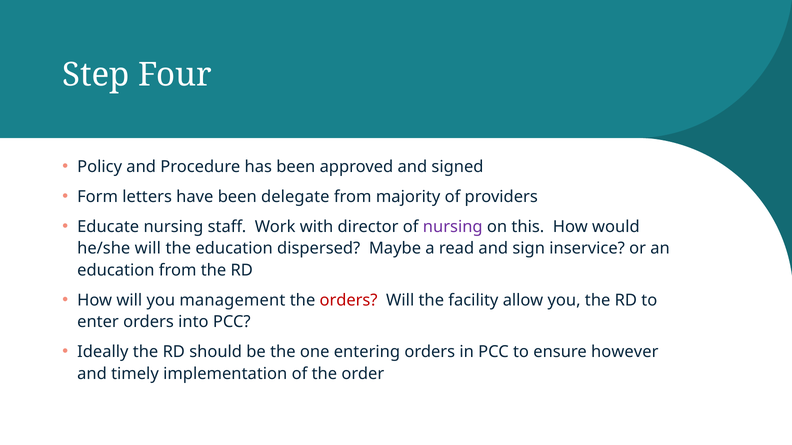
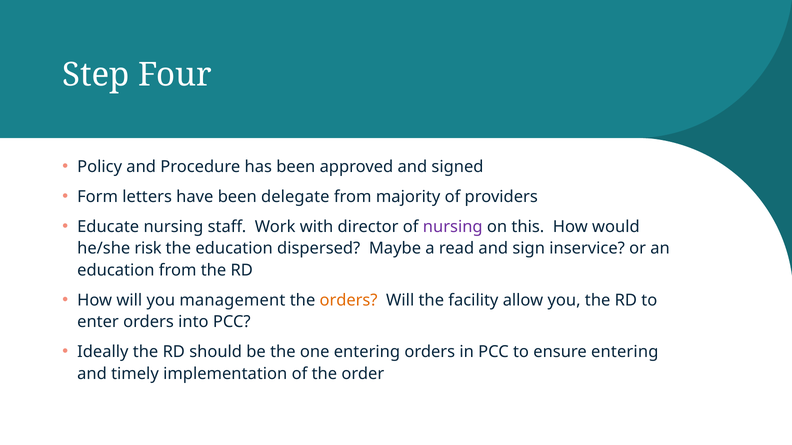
he/she will: will -> risk (148, 249)
orders colour: red -> orange (349, 301)
ensure however: however -> entering (625, 352)
